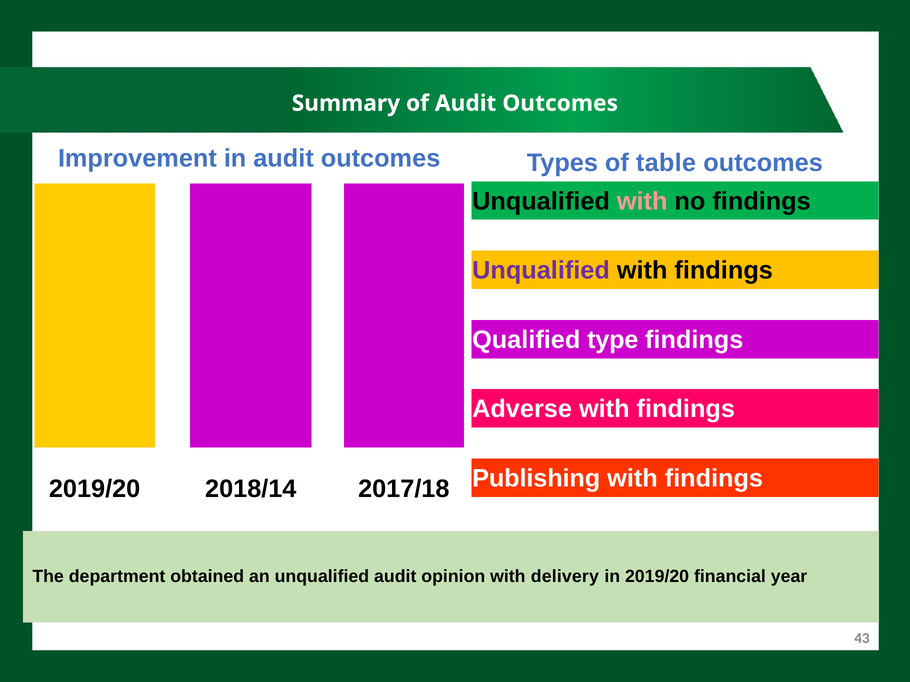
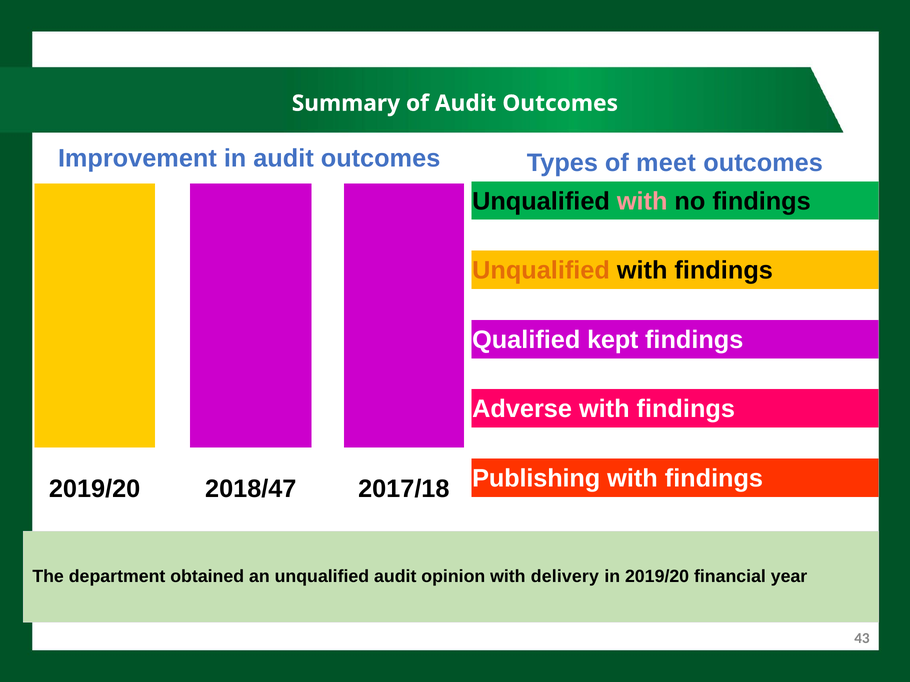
table: table -> meet (666, 163)
Unqualified colour: purple -> orange (541, 271)
type: type -> kept (613, 340)
2018/14: 2018/14 -> 2018/47 (251, 489)
